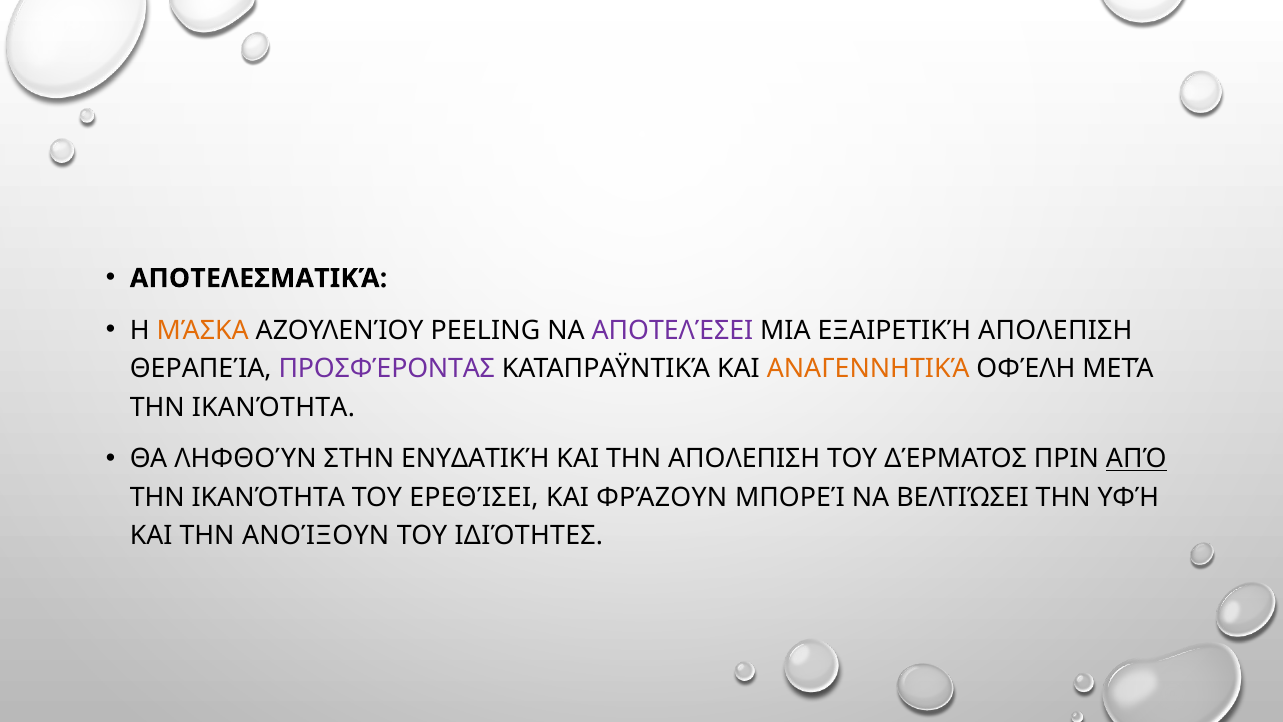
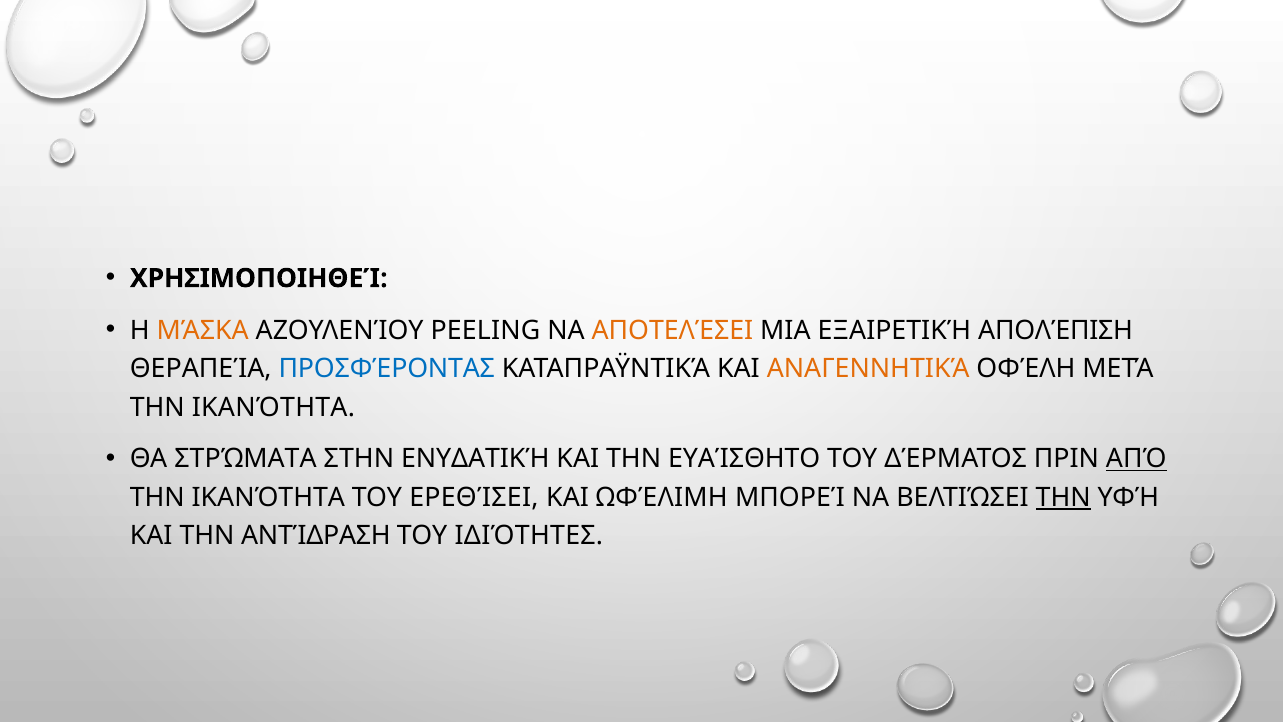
ΑΠΟΤΕΛΕΣΜΑΤΙΚΆ: ΑΠΟΤΕΛΕΣΜΑΤΙΚΆ -> ΧΡΗΣΙΜΟΠΟΙΗΘΕΊ (259, 278)
ΑΠΟΤΕΛΈΣΕΙ colour: purple -> orange (672, 330)
ΕΞΑΙΡΕΤΙΚΉ ΑΠΟΛΕΠΙΣΗ: ΑΠΟΛΕΠΙΣΗ -> ΑΠΟΛΈΠΙΣΗ (1056, 330)
ΠΡΟΣΦΈΡΟΝΤΑΣ colour: purple -> blue (387, 369)
ΛΗΦΘΟΎΝ: ΛΗΦΘΟΎΝ -> ΣΤΡΏΜΑΤΑ (245, 459)
ΤΗΝ ΑΠΟΛΕΠΙΣΗ: ΑΠΟΛΕΠΙΣΗ -> ΕΥΑΊΣΘΗΤΟ (744, 459)
ΦΡΆΖΟΥΝ: ΦΡΆΖΟΥΝ -> ΩΦΈΛΙΜΗ (662, 497)
ΤΗΝ underline: none -> present (1063, 497)
ΑΝΟΊΞΟΥΝ: ΑΝΟΊΞΟΥΝ -> ΑΝΤΊΔΡΑΣΗ (316, 536)
